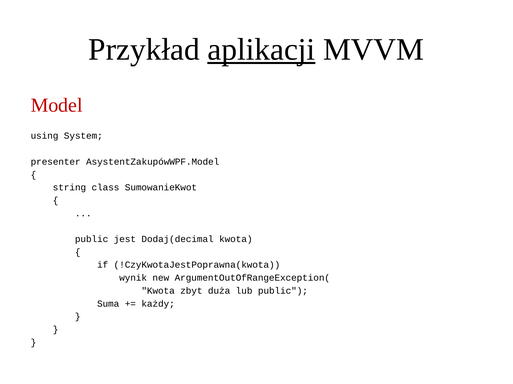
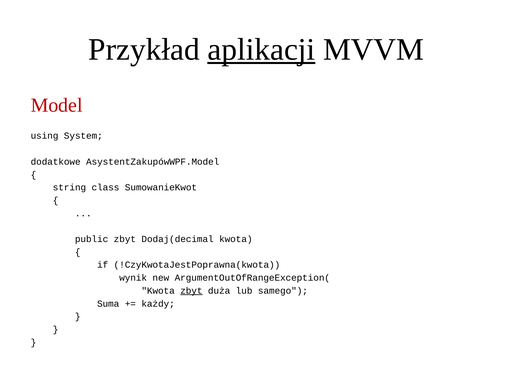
presenter: presenter -> dodatkowe (56, 162)
public jest: jest -> zbyt (125, 240)
zbyt underline: none -> present (191, 291)
lub public: public -> samego (283, 291)
